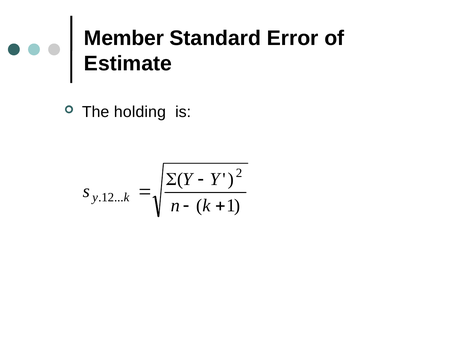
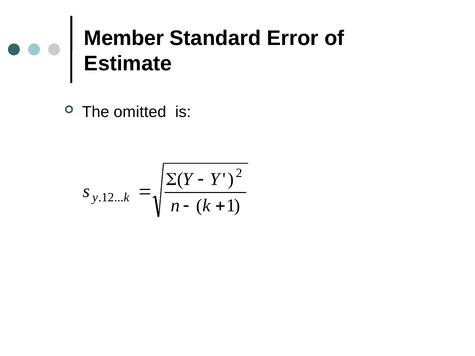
holding: holding -> omitted (140, 112)
